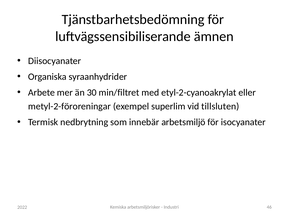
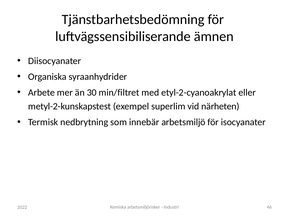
metyl-2-föroreningar: metyl-2-föroreningar -> metyl-2-kunskapstest (70, 106)
tillsluten: tillsluten -> närheten (220, 106)
